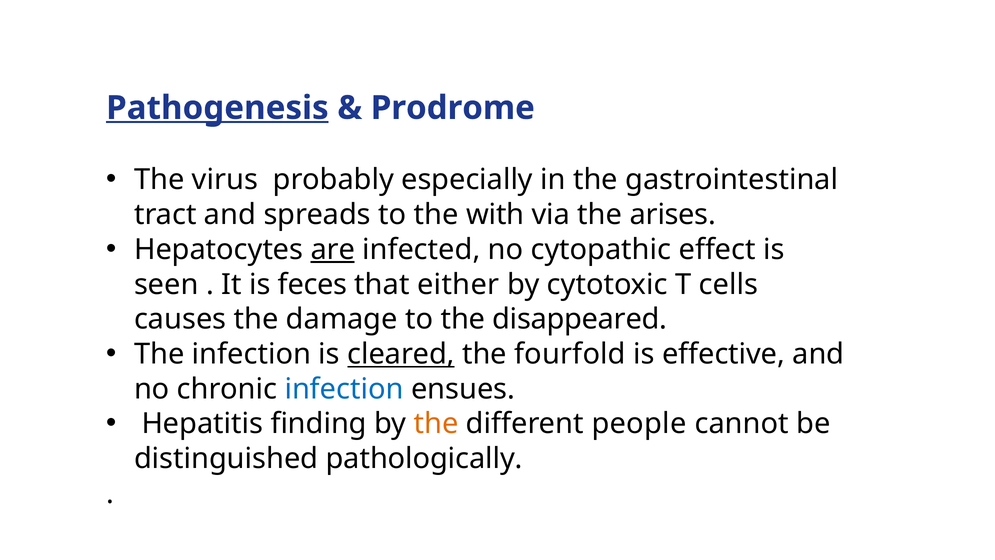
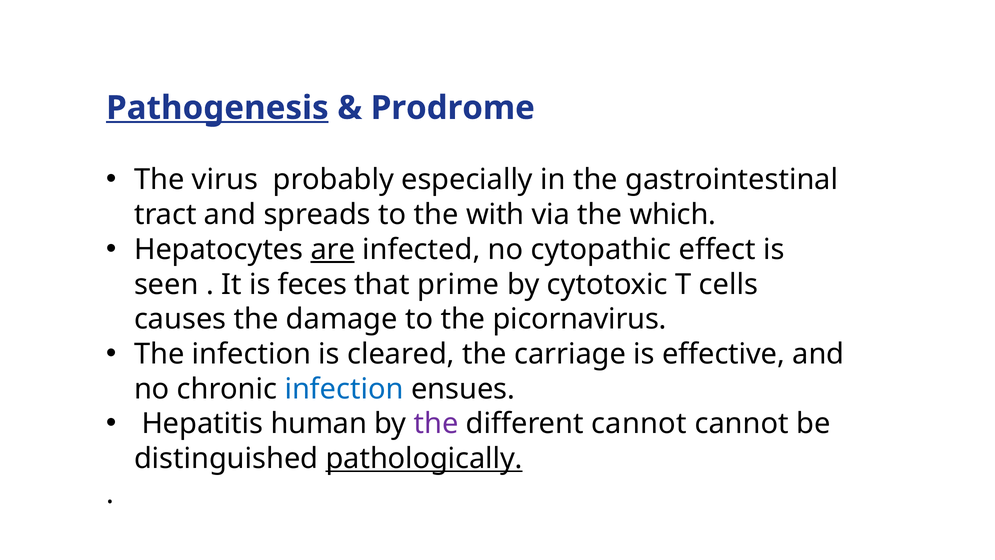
arises: arises -> which (673, 215)
either: either -> prime (458, 284)
disappeared: disappeared -> picornavirus (580, 319)
cleared underline: present -> none (401, 354)
fourfold: fourfold -> carriage (570, 354)
finding: finding -> human (319, 424)
the colour: orange -> purple (436, 424)
different people: people -> cannot (639, 424)
pathologically underline: none -> present (424, 458)
